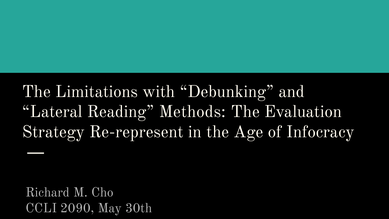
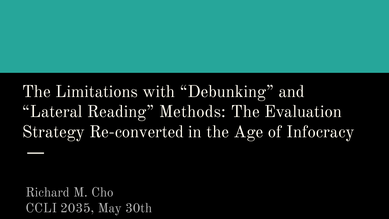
Re-represent: Re-represent -> Re-converted (137, 132)
2090: 2090 -> 2035 (77, 208)
